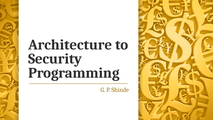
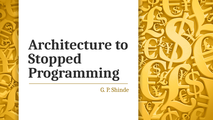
Security: Security -> Stopped (55, 59)
